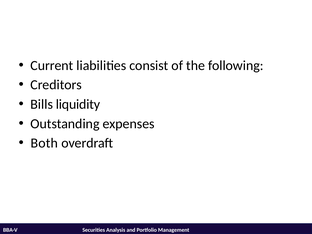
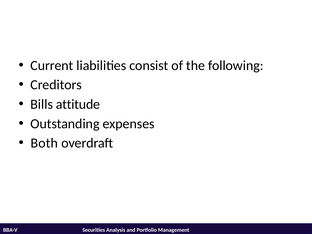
liquidity: liquidity -> attitude (78, 104)
